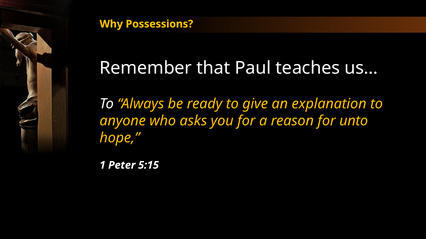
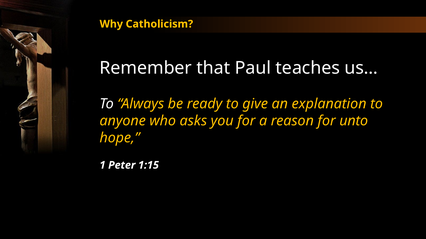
Possessions: Possessions -> Catholicism (159, 24)
5:15: 5:15 -> 1:15 (148, 166)
